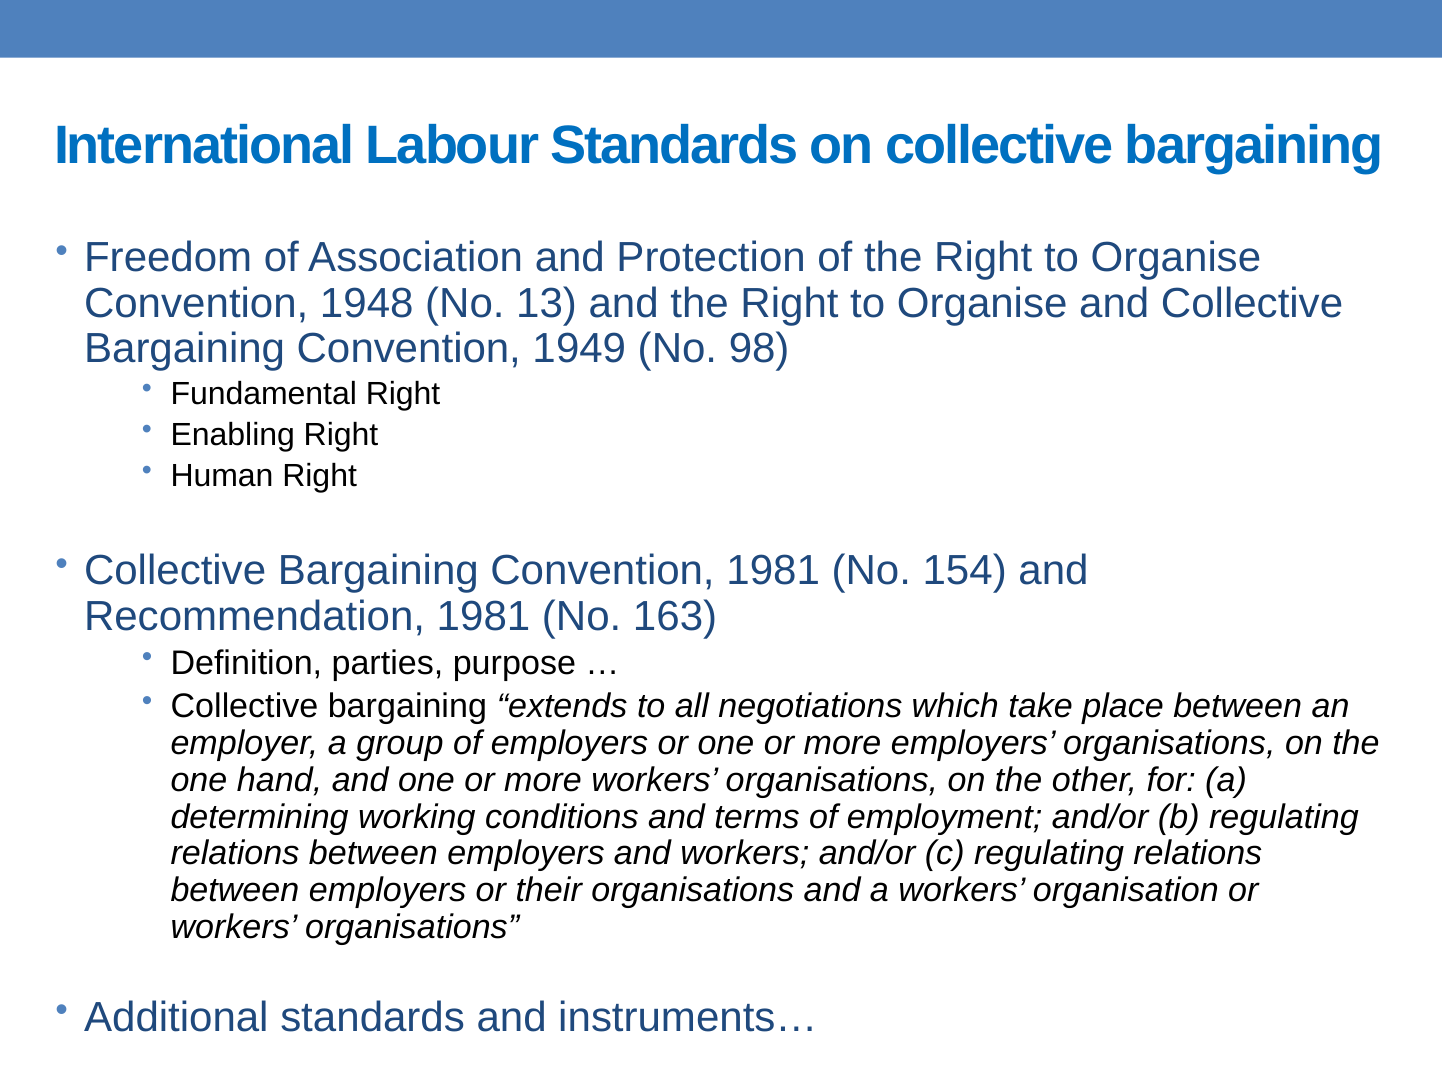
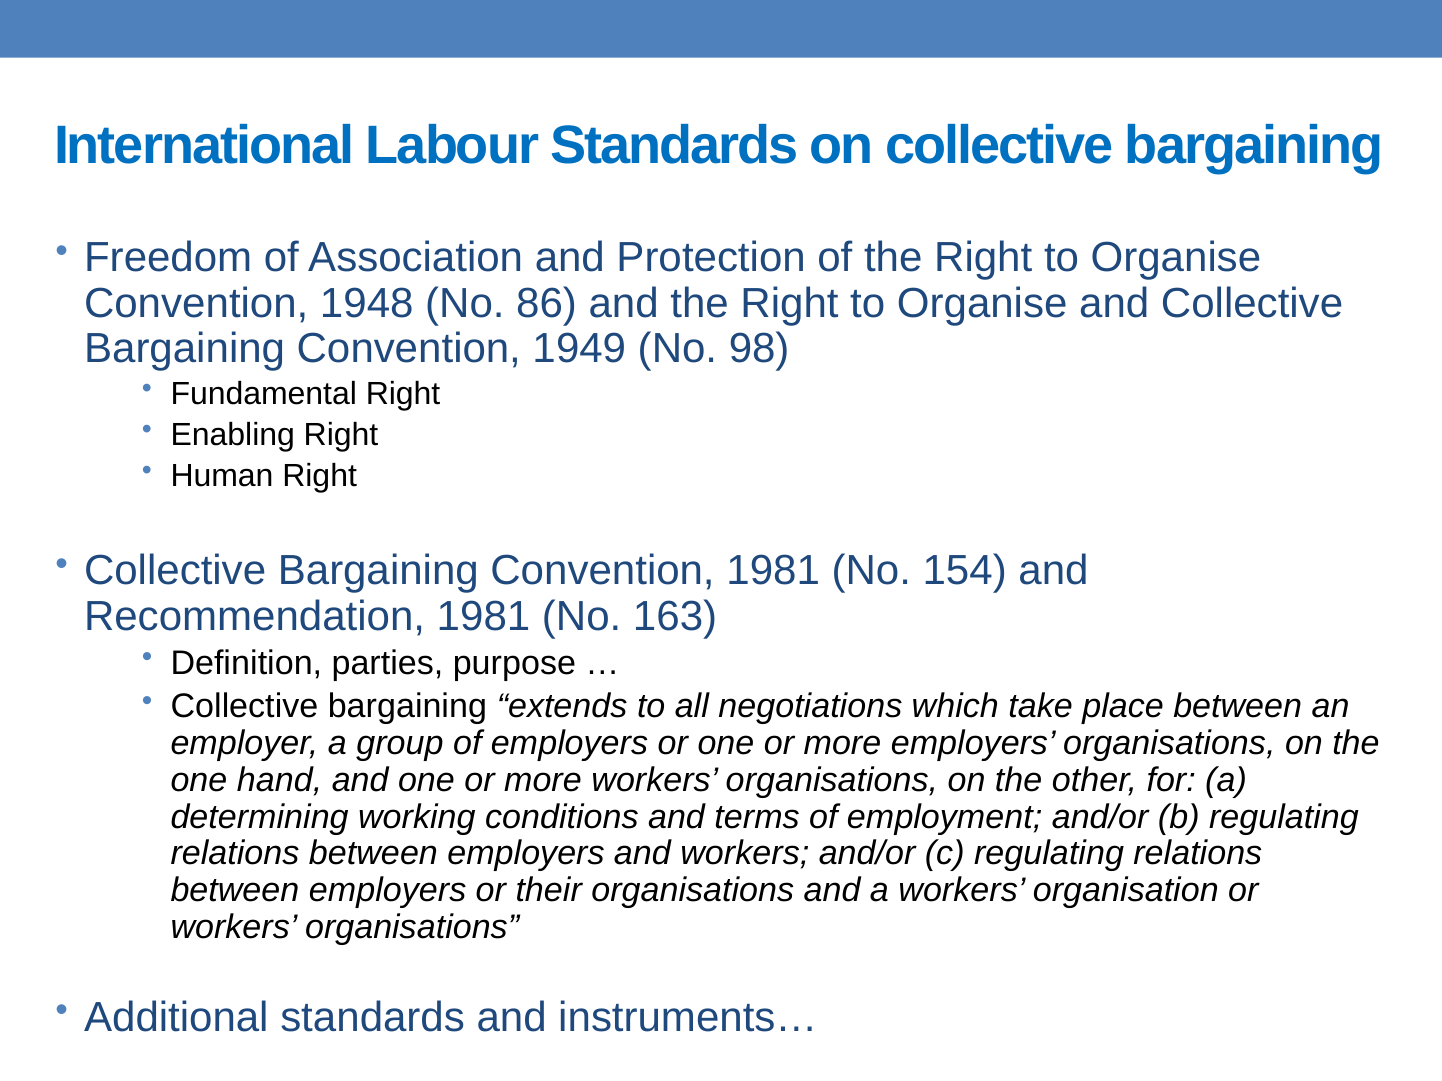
13: 13 -> 86 (547, 304)
